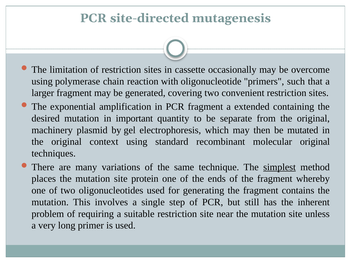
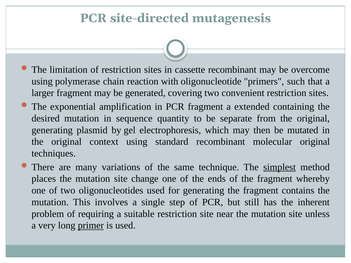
cassette occasionally: occasionally -> recombinant (232, 70)
important: important -> sequence (134, 118)
machinery: machinery -> generating (52, 130)
protein: protein -> change (145, 179)
primer underline: none -> present (91, 226)
